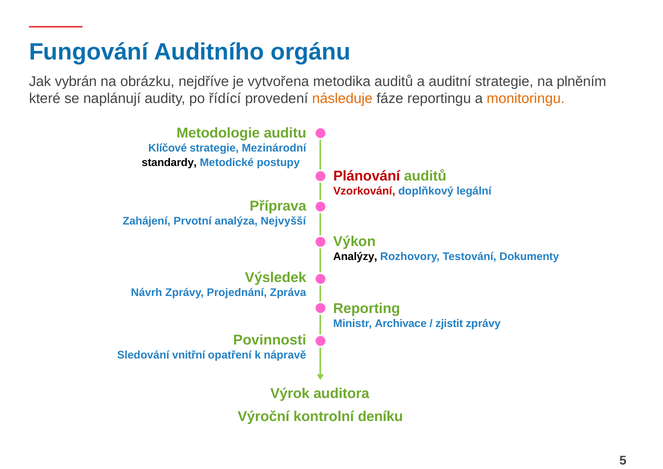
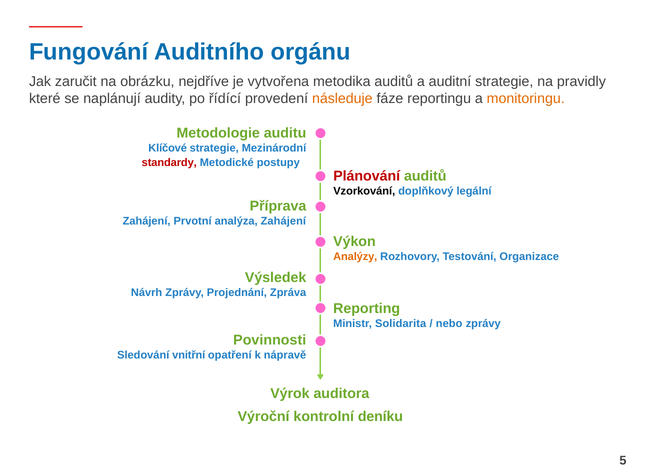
vybrán: vybrán -> zaručit (76, 82)
plněním: plněním -> pravidly (581, 82)
standardy colour: black -> red (169, 163)
Vzorkování colour: red -> black (364, 191)
analýza Nejvyšší: Nejvyšší -> Zahájení (283, 221)
Analýzy colour: black -> orange (355, 257)
Dokumenty: Dokumenty -> Organizace (529, 257)
Archivace: Archivace -> Solidarita (401, 324)
zjistit: zjistit -> nebo (449, 324)
